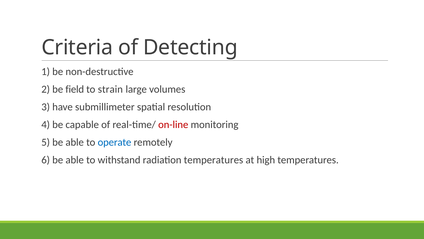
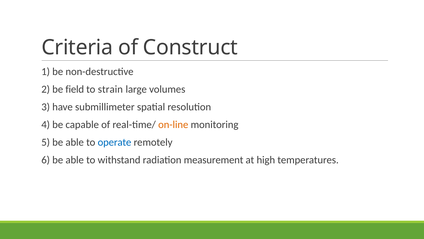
Detecting: Detecting -> Construct (190, 48)
on-line colour: red -> orange (173, 124)
radiation temperatures: temperatures -> measurement (214, 160)
